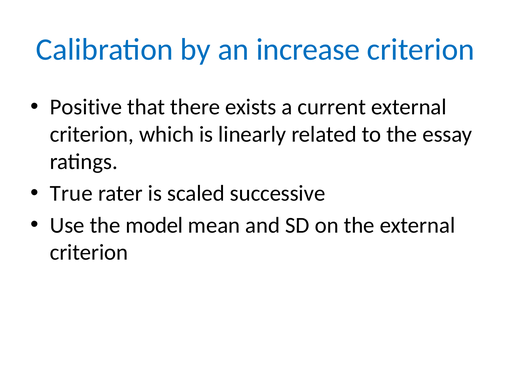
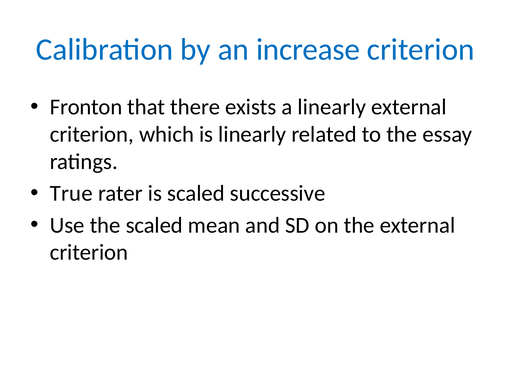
Positive: Positive -> Fronton (86, 107)
a current: current -> linearly (332, 107)
the model: model -> scaled (154, 225)
